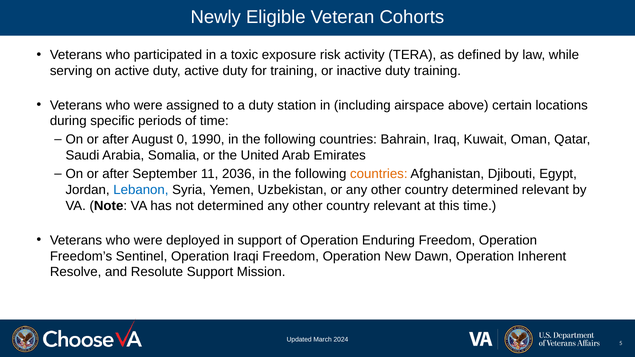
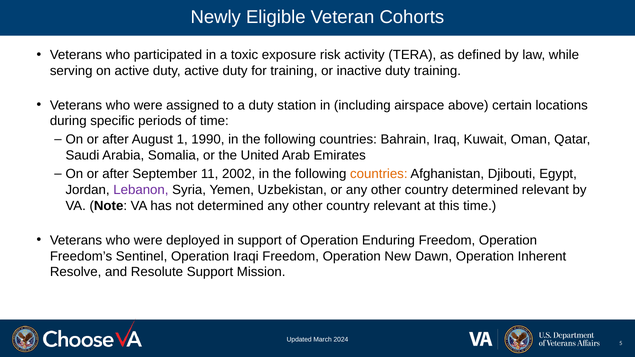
0: 0 -> 1 (182, 140)
2036: 2036 -> 2002 (239, 174)
Lebanon colour: blue -> purple (141, 190)
